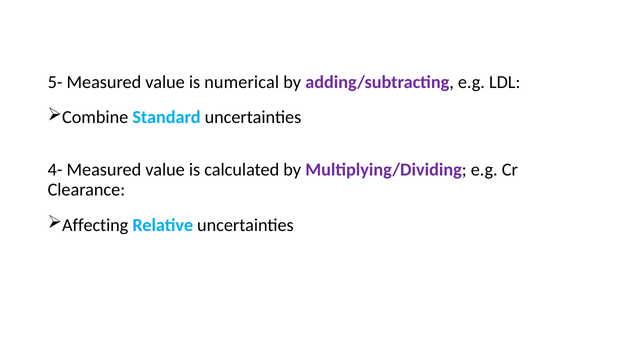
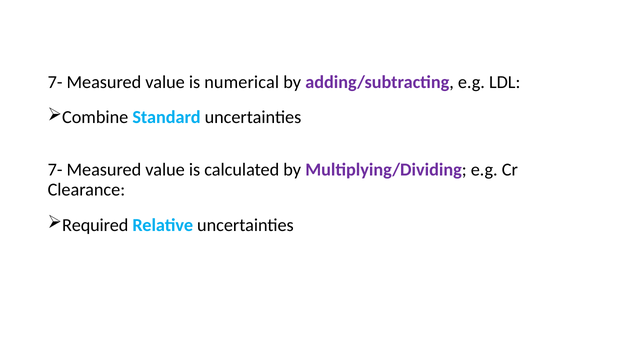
5-: 5- -> 7- (55, 82)
4-: 4- -> 7- (55, 170)
Affecting: Affecting -> Required (95, 225)
